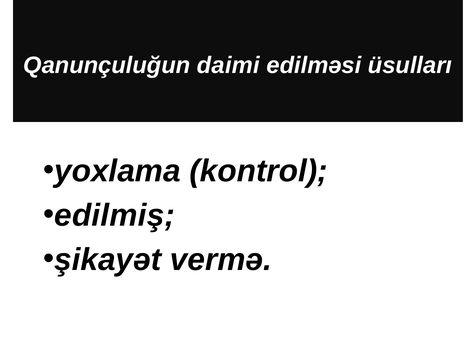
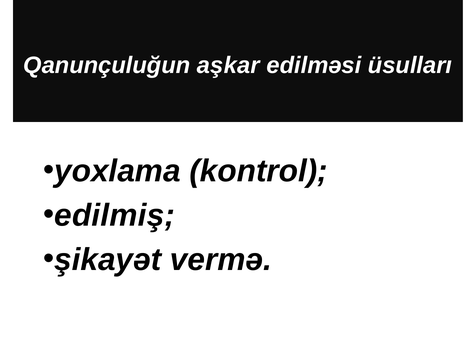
daimi: daimi -> aşkar (228, 65)
